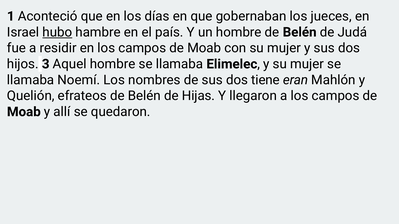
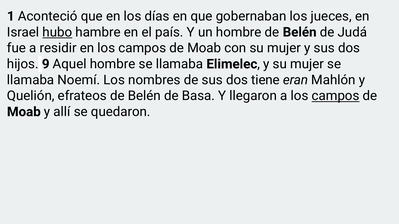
3: 3 -> 9 (46, 64)
Hijas: Hijas -> Basa (198, 96)
campos underline: none -> present (336, 96)
